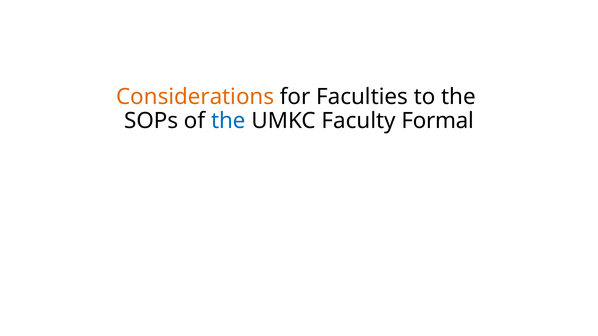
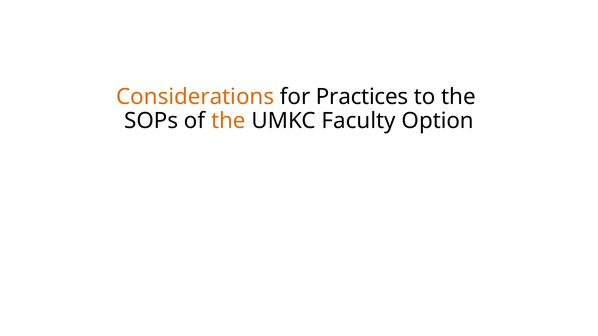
Faculties: Faculties -> Practices (362, 97)
the colour: blue -> orange (228, 121)
Formal: Formal -> Option (438, 121)
